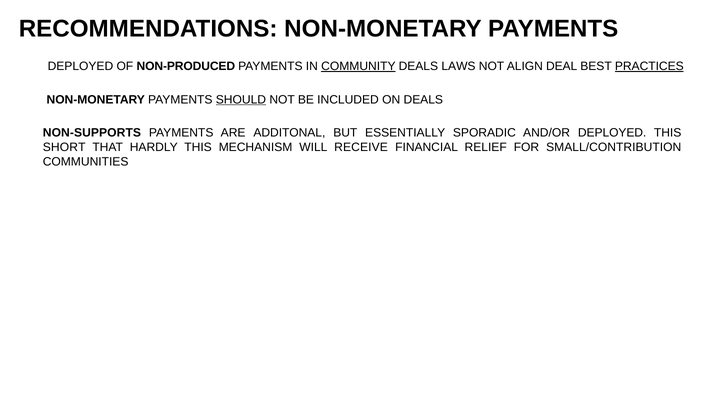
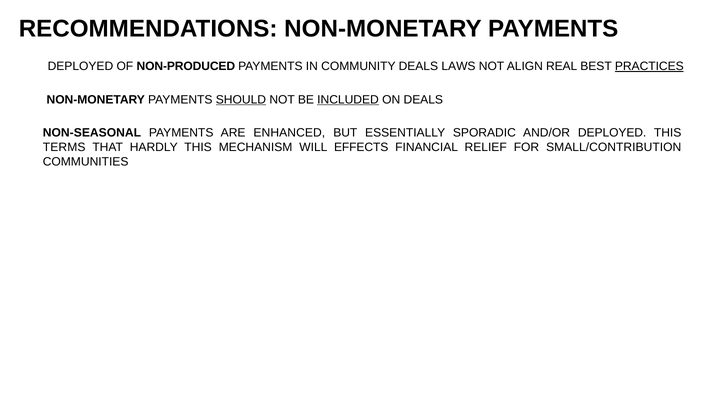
COMMUNITY underline: present -> none (358, 66)
DEAL: DEAL -> REAL (562, 66)
INCLUDED underline: none -> present (348, 100)
NON-SUPPORTS: NON-SUPPORTS -> NON-SEASONAL (92, 133)
ADDITONAL: ADDITONAL -> ENHANCED (289, 133)
SHORT: SHORT -> TERMS (64, 147)
RECEIVE: RECEIVE -> EFFECTS (361, 147)
